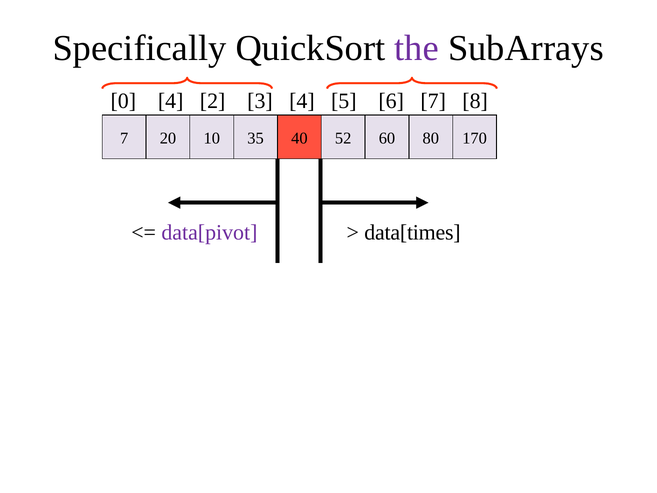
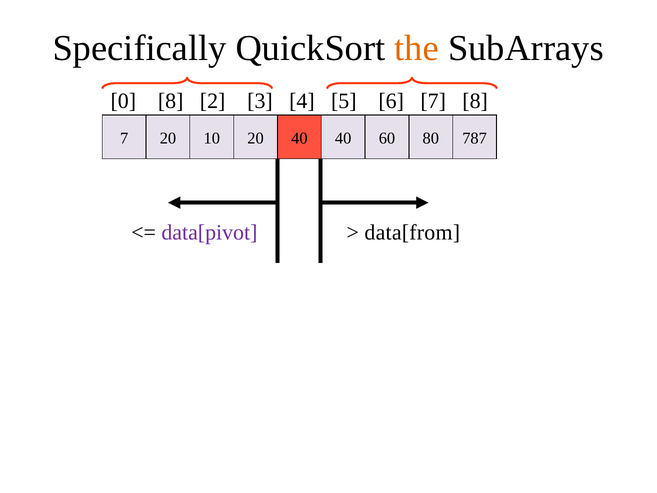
the colour: purple -> orange (417, 48)
0 4: 4 -> 8 (171, 101)
10 35: 35 -> 20 (256, 138)
40 52: 52 -> 40 (343, 138)
170: 170 -> 787 (475, 138)
data[times: data[times -> data[from (412, 232)
